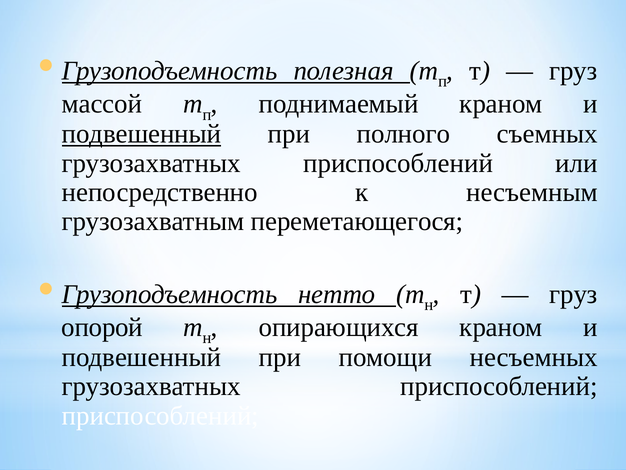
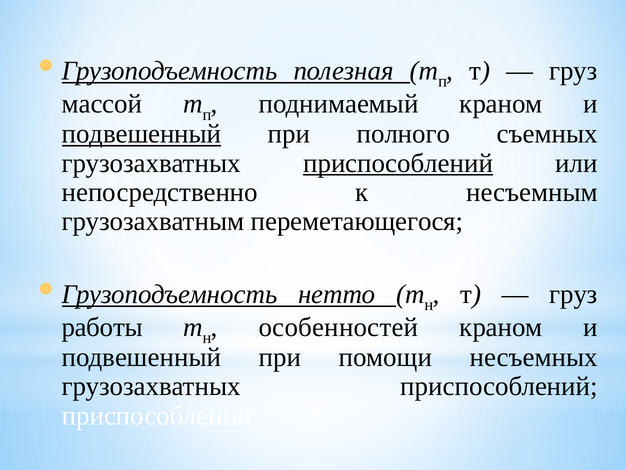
приспособлений underline: none -> present (398, 163)
опорой: опорой -> работы (102, 327)
опирающихся: опирающихся -> особенностей (338, 327)
